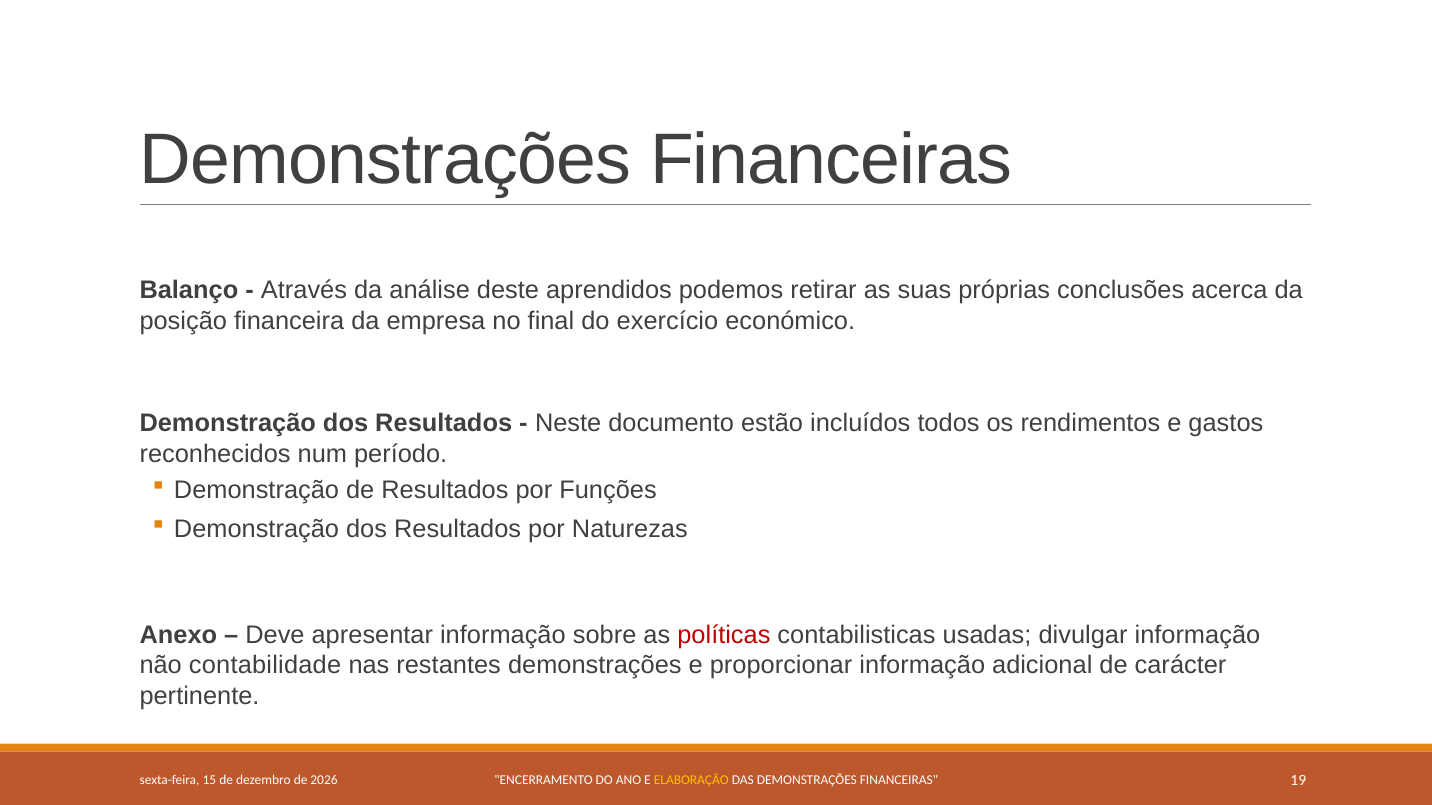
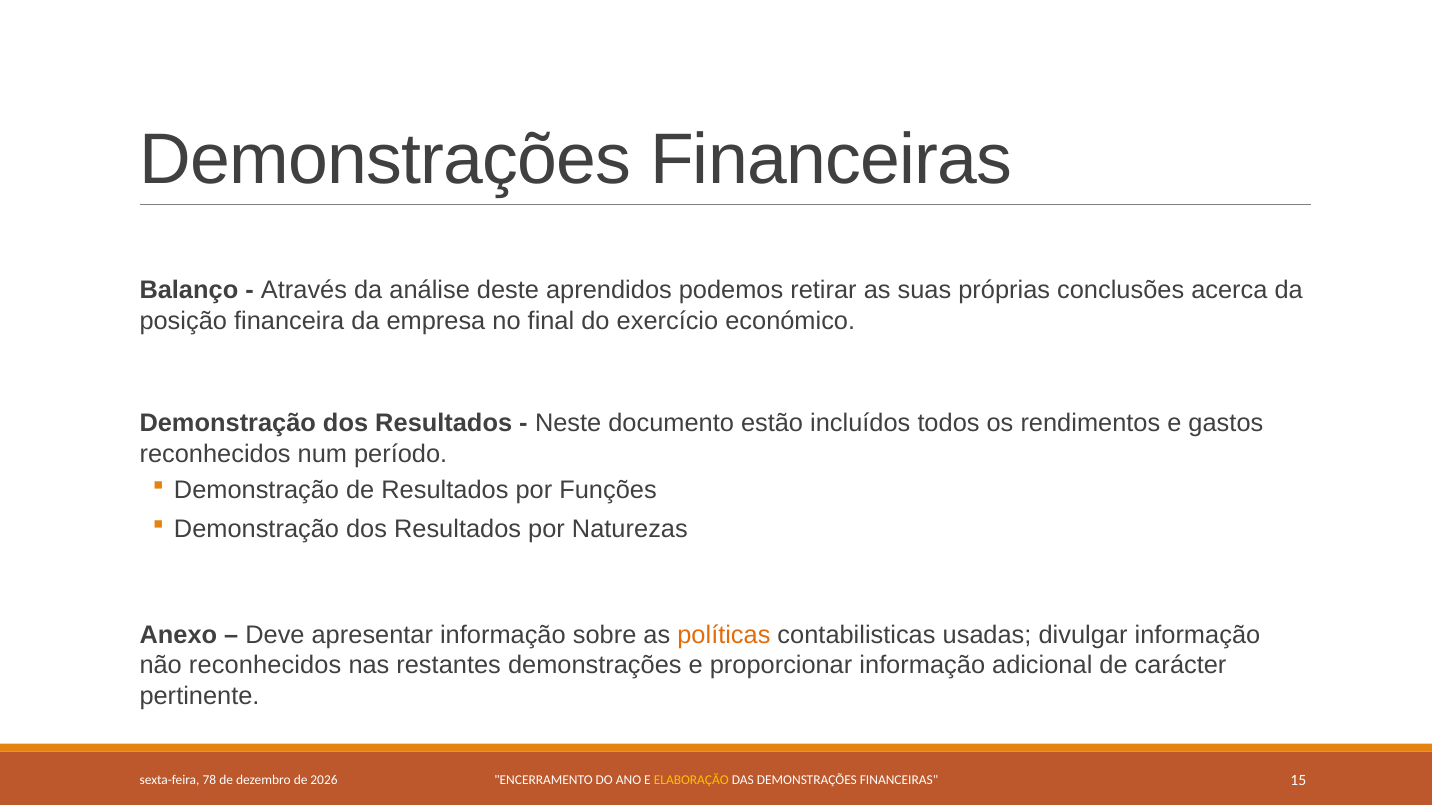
políticas colour: red -> orange (724, 636)
não contabilidade: contabilidade -> reconhecidos (265, 666)
15: 15 -> 78 (209, 781)
19: 19 -> 15 (1298, 781)
